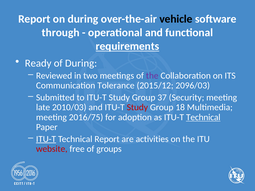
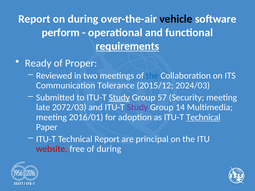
through: through -> perform (61, 33)
of During: During -> Proper (81, 63)
the colour: purple -> blue (152, 76)
2096/03: 2096/03 -> 2024/03 (193, 86)
Study underline: none -> present (119, 98)
37: 37 -> 57 (162, 98)
2010/03: 2010/03 -> 2072/03 (69, 107)
Study colour: red -> purple (137, 107)
18: 18 -> 14 (180, 107)
2016/75: 2016/75 -> 2016/01 (86, 117)
ITU-T underline: present -> none (46, 139)
activities: activities -> principal (152, 139)
of groups: groups -> during (109, 149)
